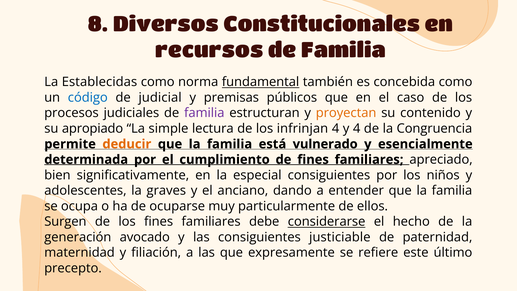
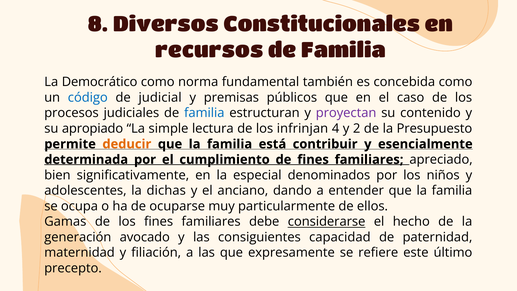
Establecidas: Establecidas -> Democrático (100, 82)
fundamental underline: present -> none (261, 82)
familia colour: purple -> blue (204, 113)
proyectan colour: orange -> purple (346, 113)
y 4: 4 -> 2 (357, 128)
Congruencia: Congruencia -> Presupuesto (434, 128)
vulnerado: vulnerado -> contribuir (325, 144)
especial consiguientes: consiguientes -> denominados (329, 175)
graves: graves -> dichas (166, 191)
Surgen: Surgen -> Gamas (65, 222)
justiciable: justiciable -> capacidad (340, 237)
